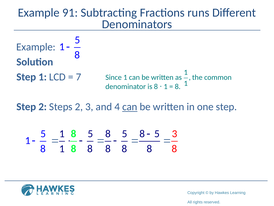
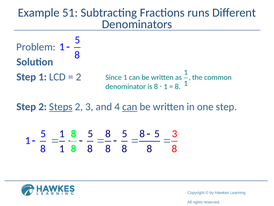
91: 91 -> 51 (70, 13)
Example: Example -> Problem (36, 47)
7: 7 -> 2 (79, 77)
Steps underline: none -> present (61, 107)
